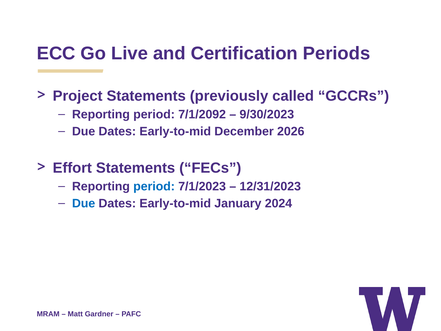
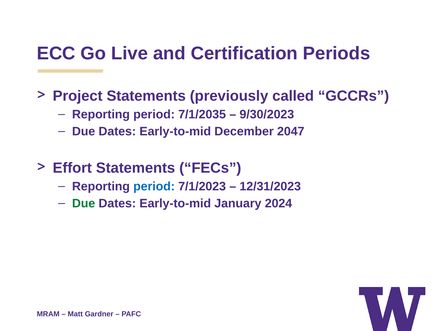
7/1/2092: 7/1/2092 -> 7/1/2035 (202, 114)
2026: 2026 -> 2047 (291, 131)
Due colour: blue -> green (84, 203)
